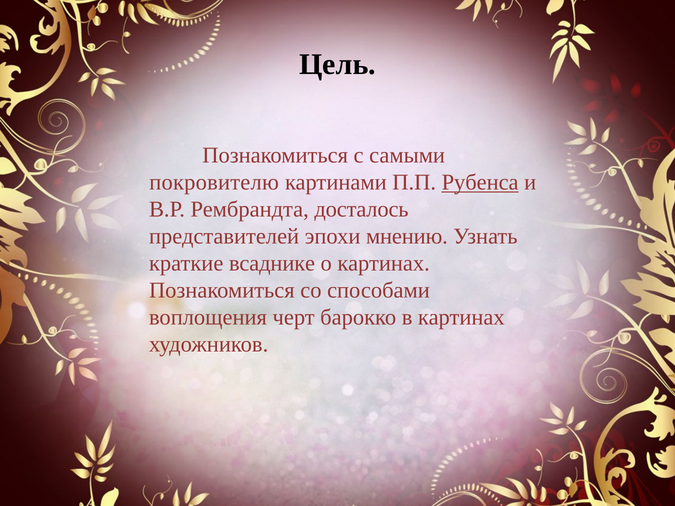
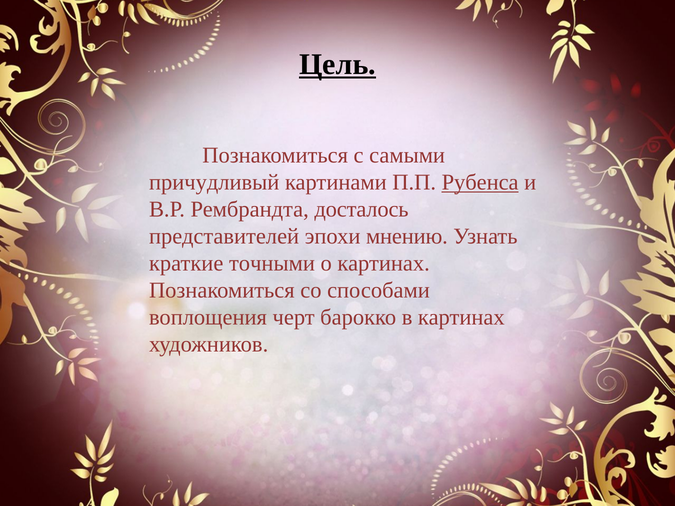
Цель underline: none -> present (337, 65)
покровителю: покровителю -> причудливый (214, 182)
всаднике: всаднике -> точными (272, 263)
